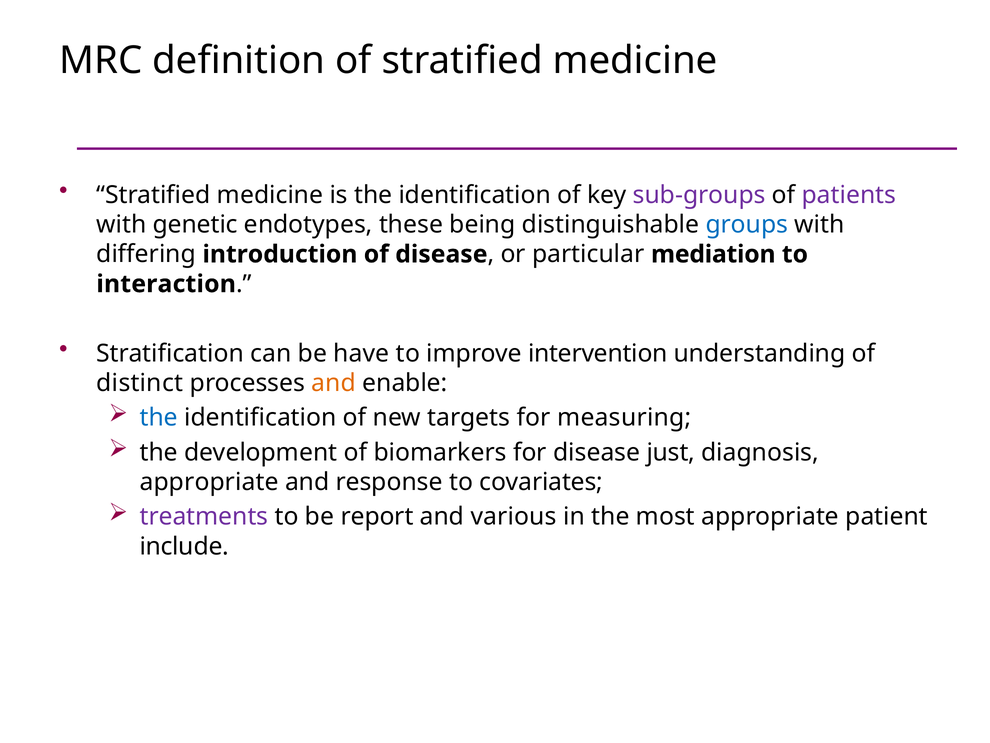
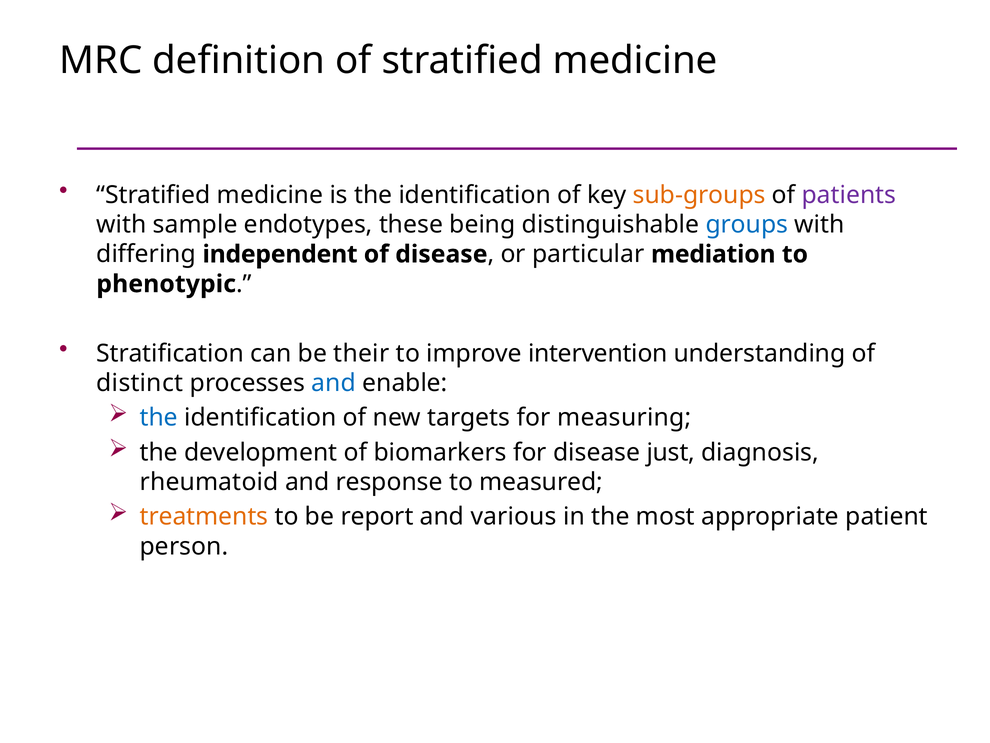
sub-groups colour: purple -> orange (699, 195)
genetic: genetic -> sample (195, 224)
introduction: introduction -> independent (280, 254)
interaction: interaction -> phenotypic (166, 284)
have: have -> their (361, 353)
and colour: orange -> blue (334, 383)
appropriate: appropriate -> rheumatoid (209, 482)
covariates: covariates -> measured (541, 482)
treatments colour: purple -> orange (204, 516)
include: include -> person (184, 546)
